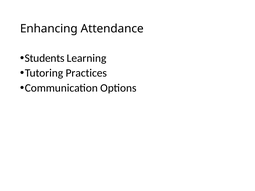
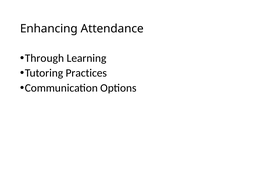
Students: Students -> Through (44, 58)
